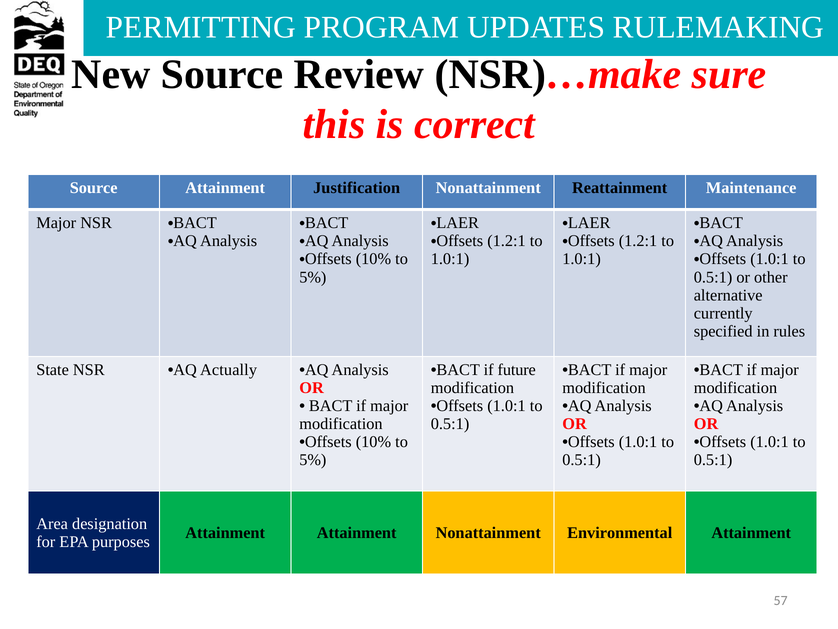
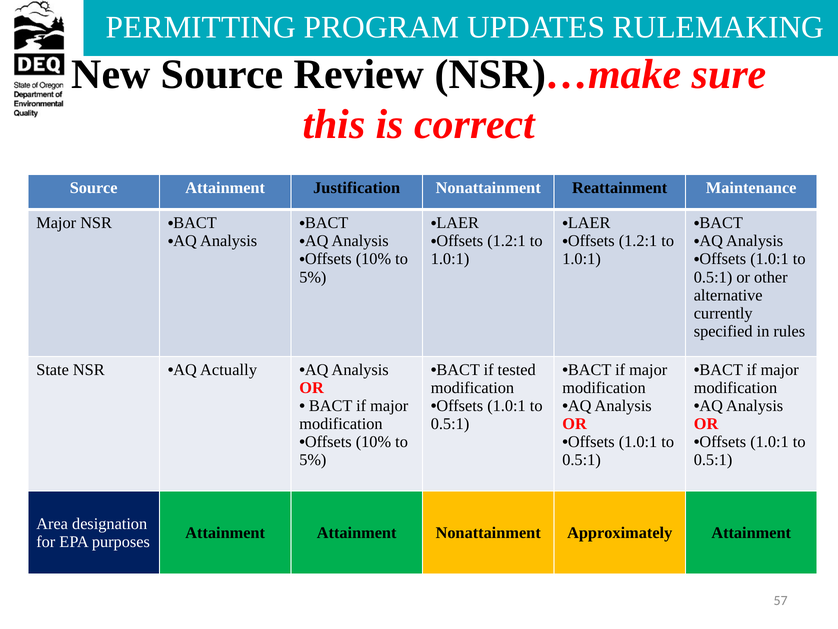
future: future -> tested (517, 369)
Environmental: Environmental -> Approximately (620, 532)
